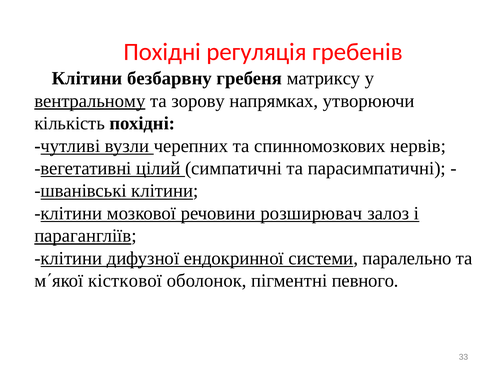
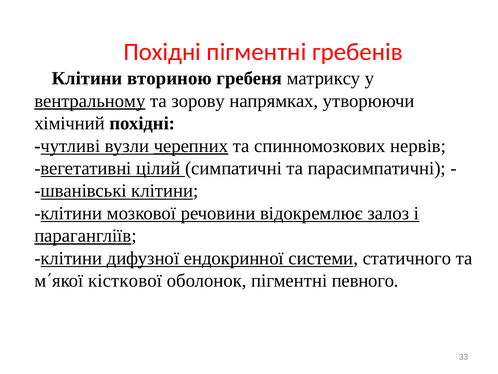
Похідні регуляція: регуляція -> пігментні (257, 52)
безбарвну: безбарвну -> вториною (169, 78)
кількість: кількість -> хімічний (70, 123)
черепних underline: none -> present (191, 146)
розширювач: розширювач -> відокремлює (311, 213)
паралельно: паралельно -> статичного (407, 258)
